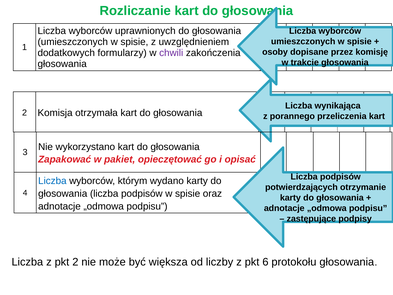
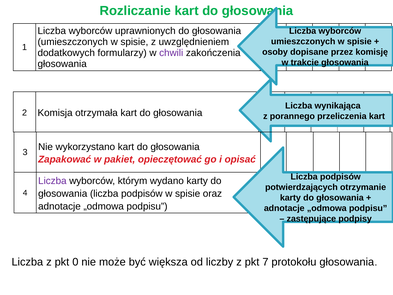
Liczba colour: blue -> purple (52, 181)
pkt 2: 2 -> 0 (75, 262)
6: 6 -> 7 (265, 262)
